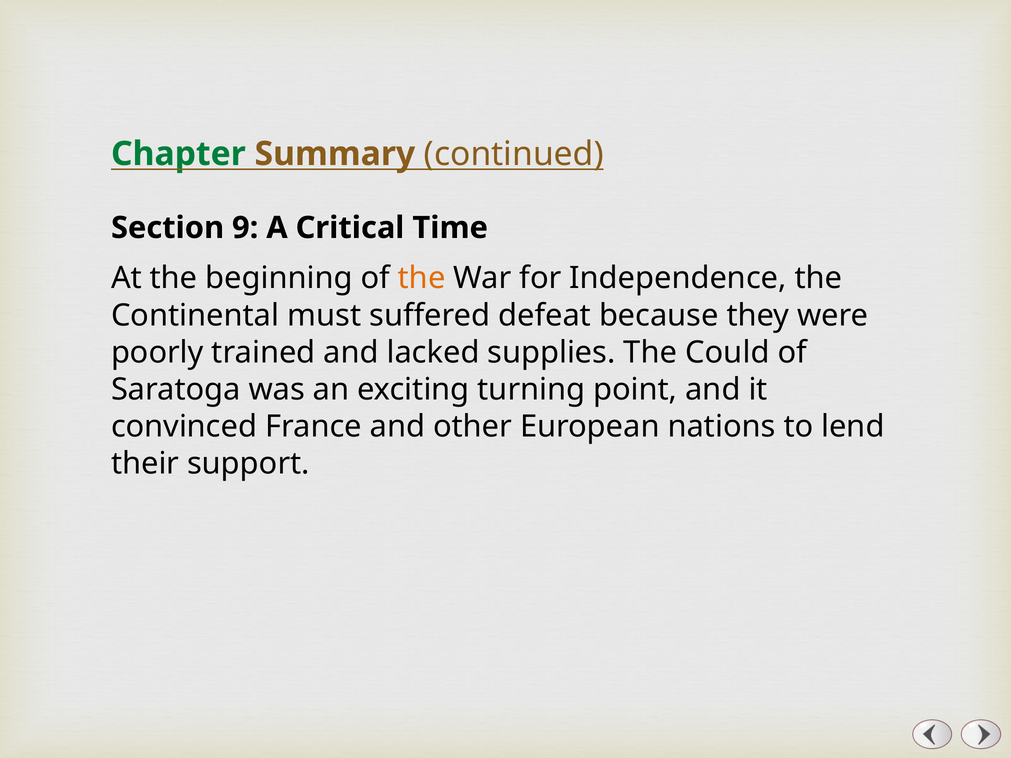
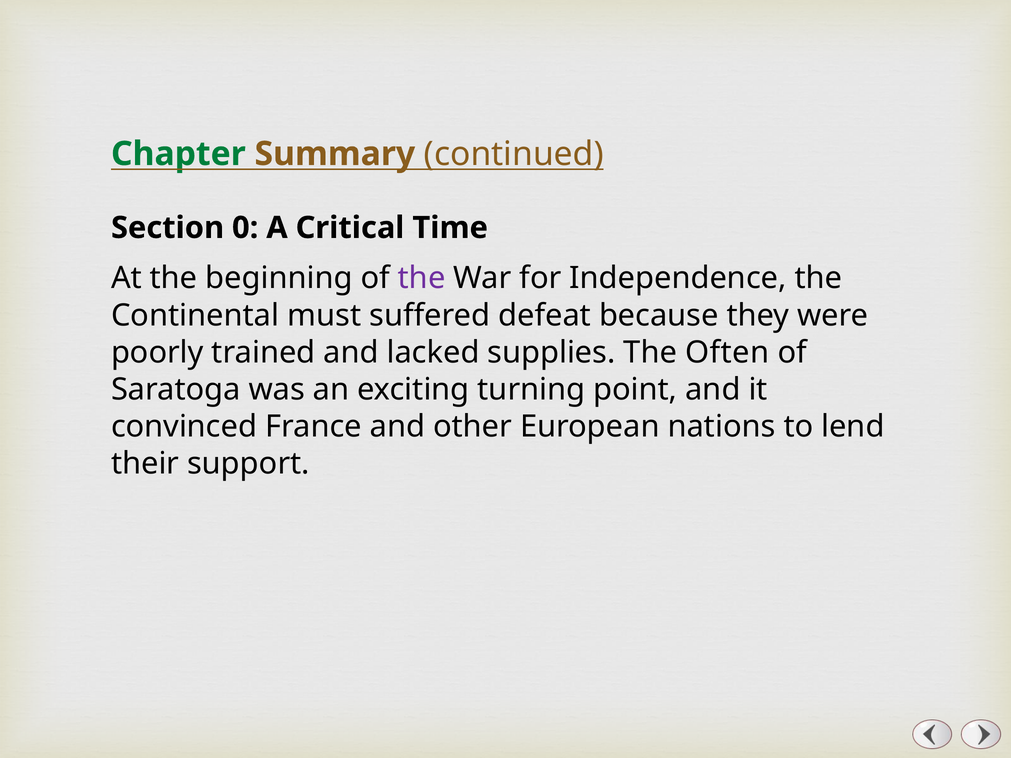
9: 9 -> 0 (245, 228)
the colour: orange -> purple (422, 278)
Could: Could -> Often (727, 352)
